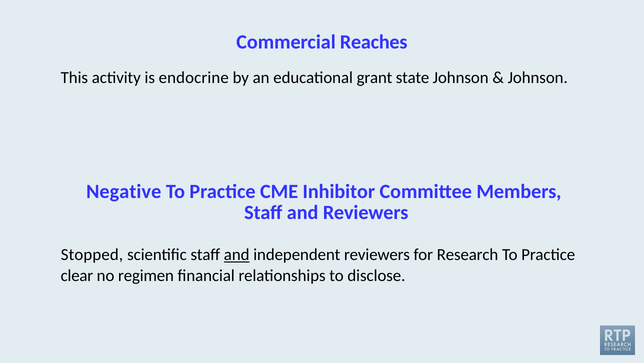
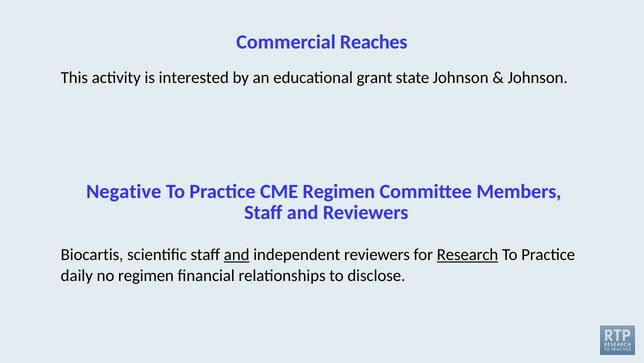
endocrine: endocrine -> interested (194, 78)
CME Inhibitor: Inhibitor -> Regimen (339, 191)
Stopped: Stopped -> Biocartis (92, 254)
Research underline: none -> present (468, 254)
clear: clear -> daily (77, 275)
